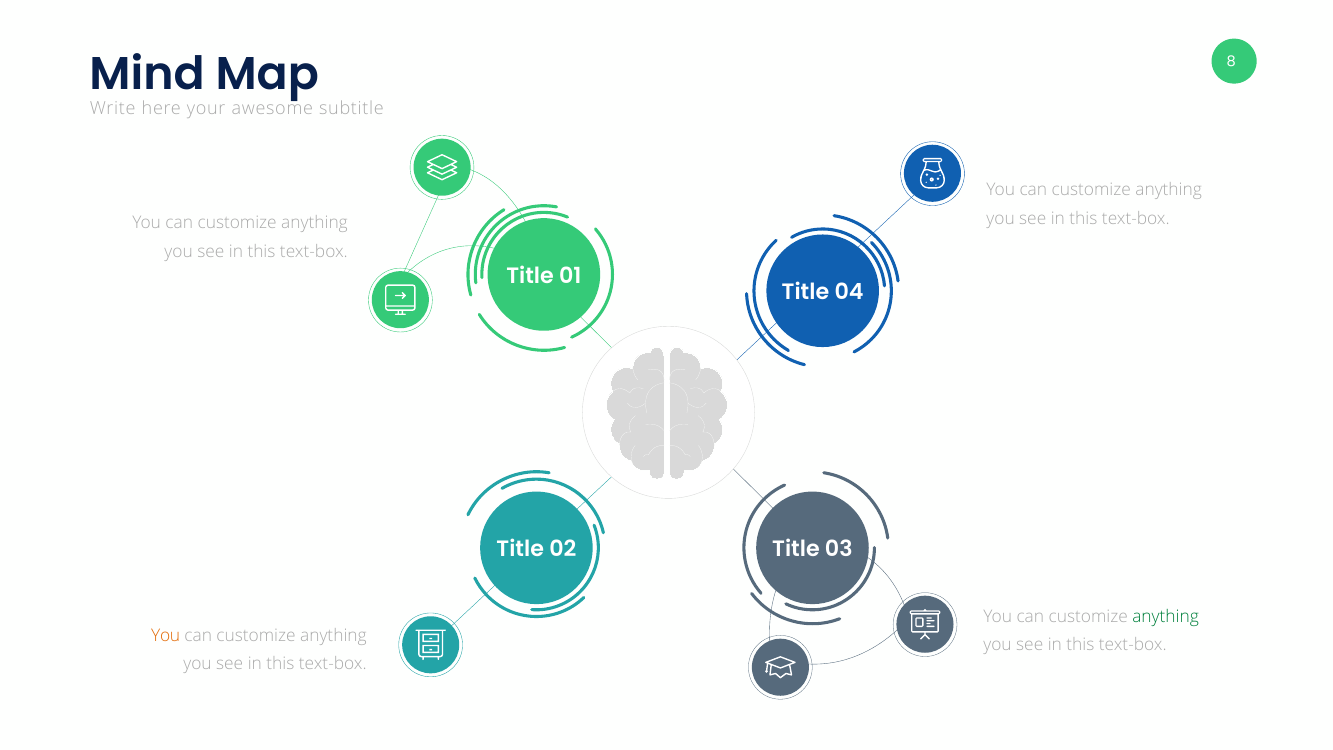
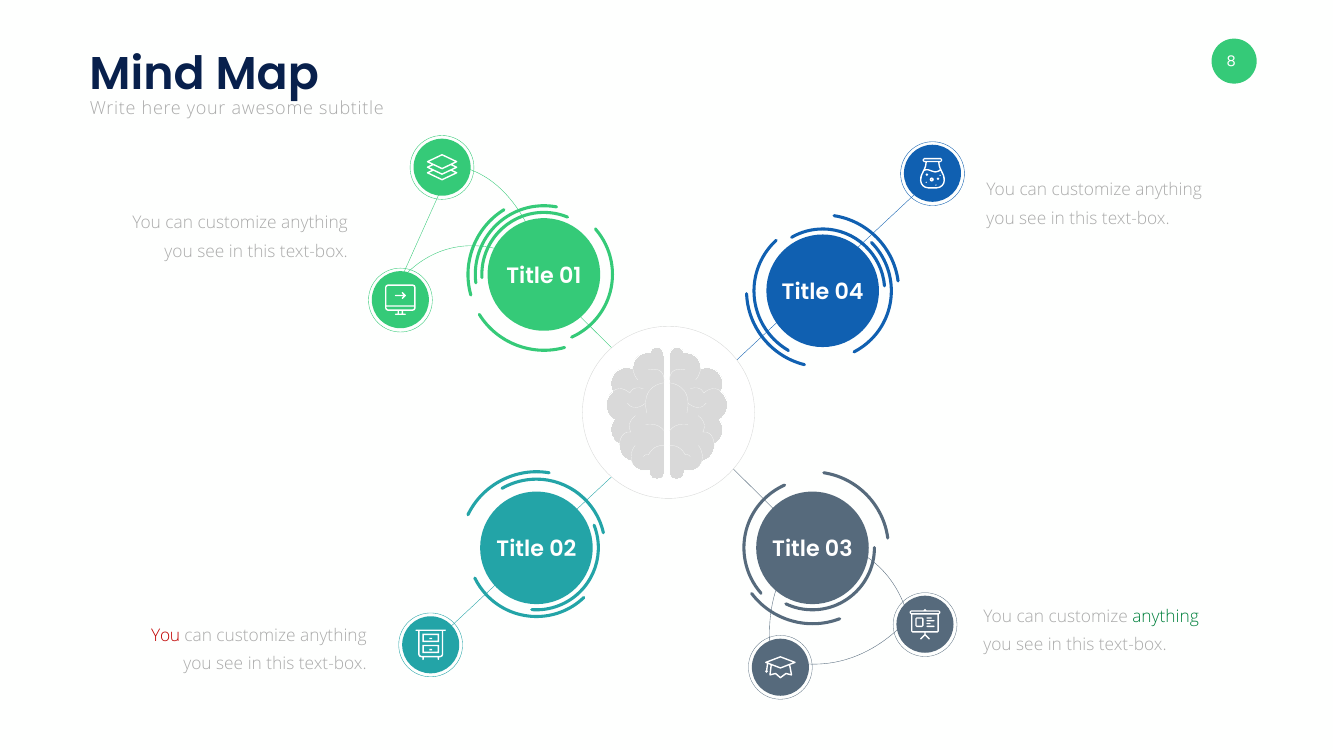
You colour: orange -> red (166, 636)
